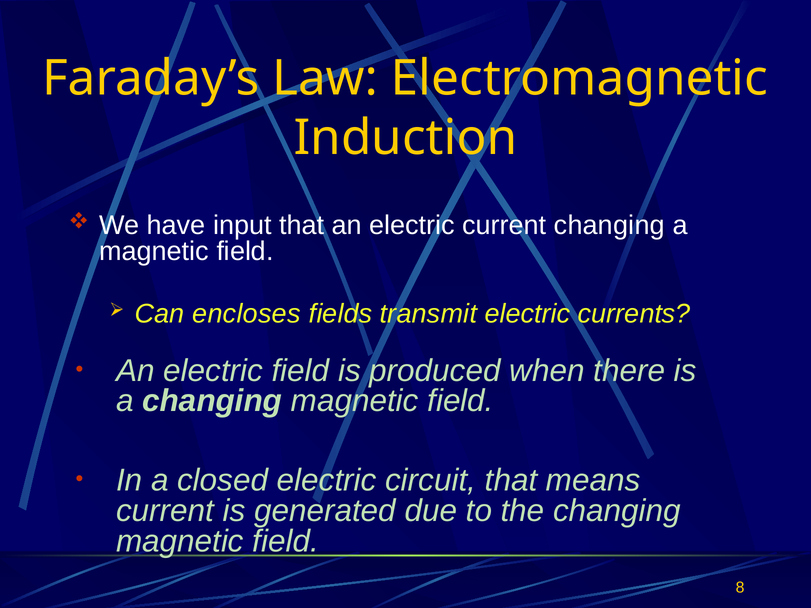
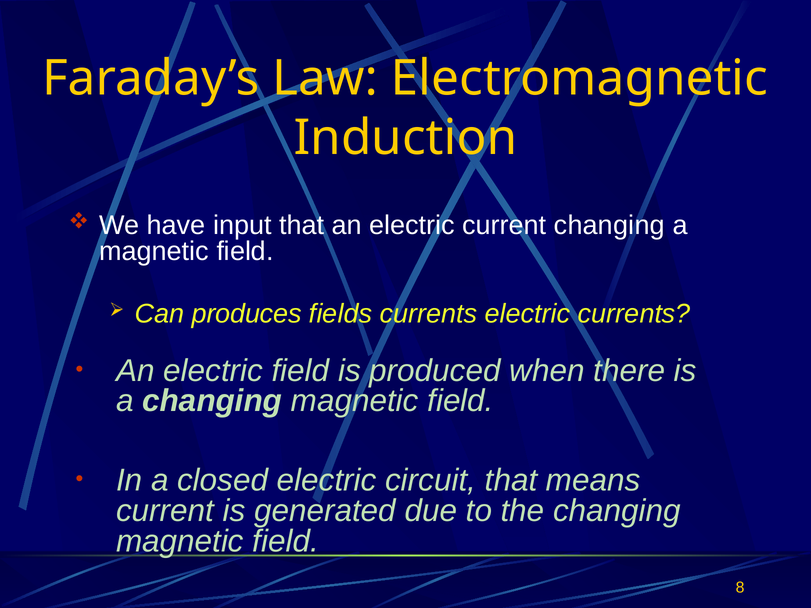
encloses: encloses -> produces (247, 314)
fields transmit: transmit -> currents (428, 314)
